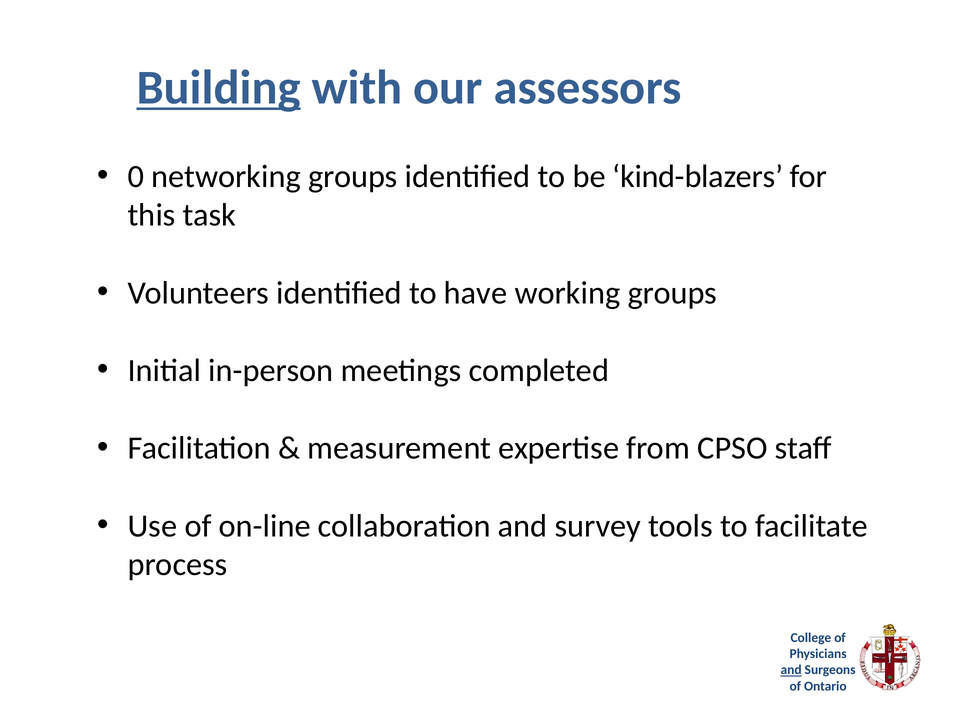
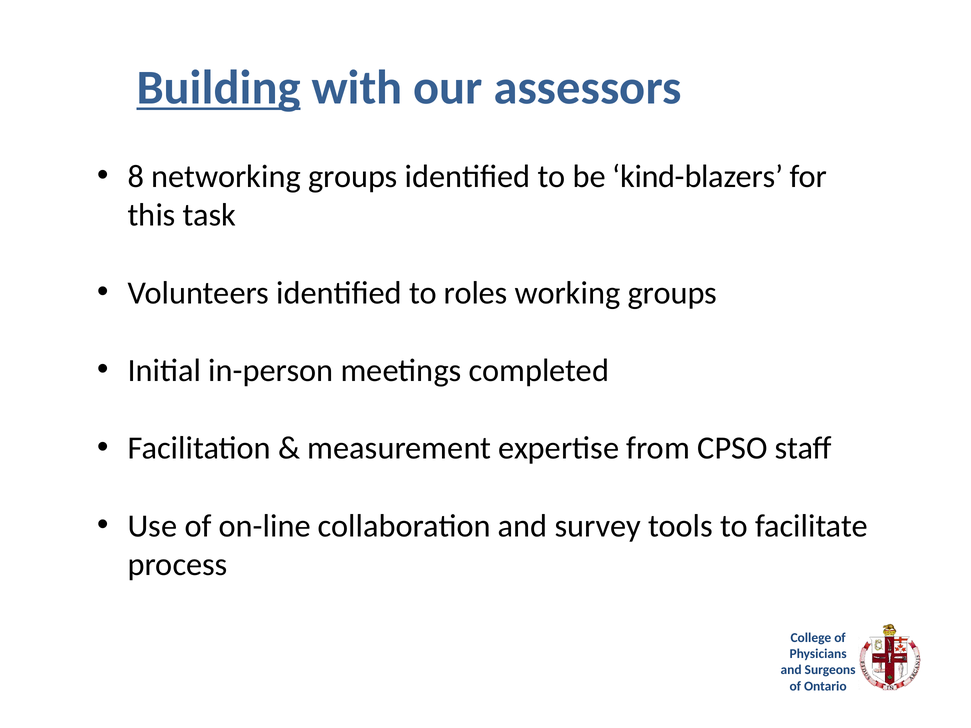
0: 0 -> 8 (136, 176)
have: have -> roles (476, 293)
and underline: present -> none (791, 670)
